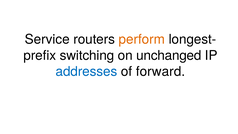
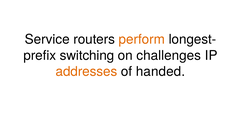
unchanged: unchanged -> challenges (169, 55)
addresses colour: blue -> orange (86, 71)
forward: forward -> handed (160, 71)
